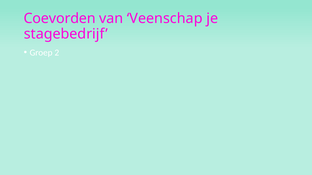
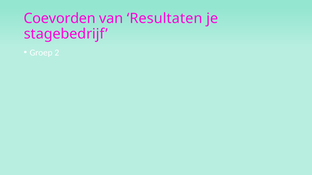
Veenschap: Veenschap -> Resultaten (165, 18)
